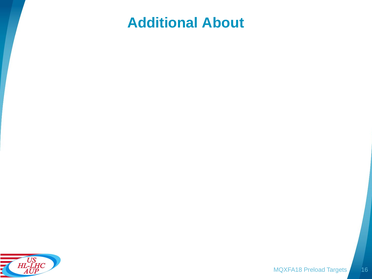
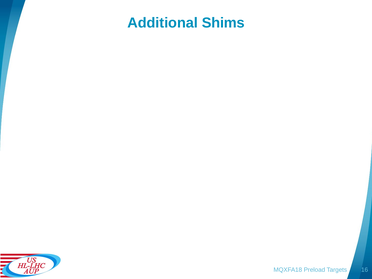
About: About -> Shims (223, 23)
